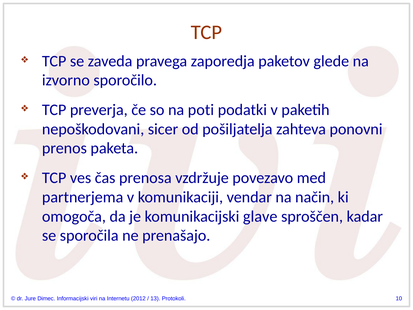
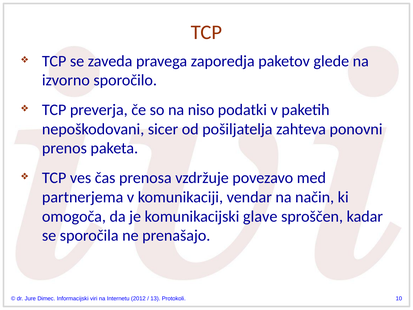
poti: poti -> niso (201, 110)
